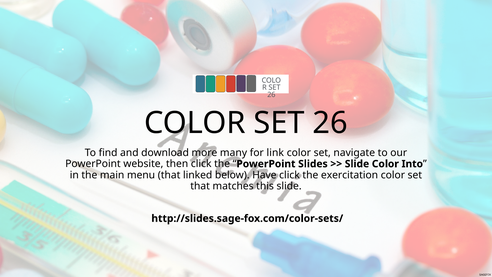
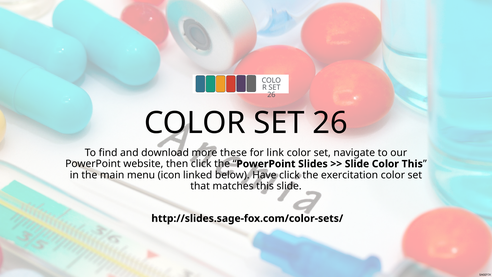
many: many -> these (233, 153)
Color Into: Into -> This (412, 164)
menu that: that -> icon (169, 175)
